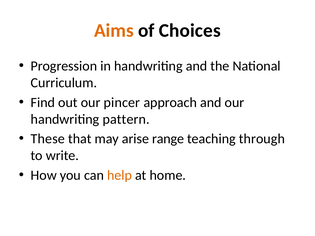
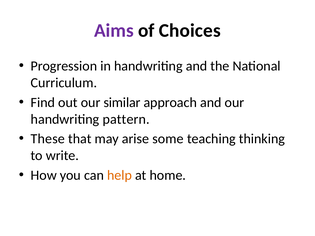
Aims colour: orange -> purple (114, 30)
pincer: pincer -> similar (122, 103)
range: range -> some (168, 139)
through: through -> thinking (262, 139)
